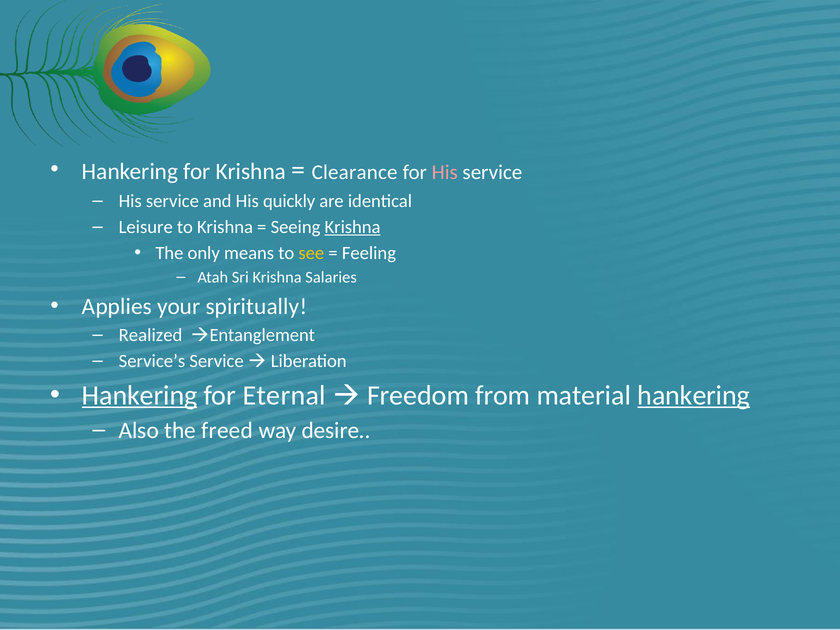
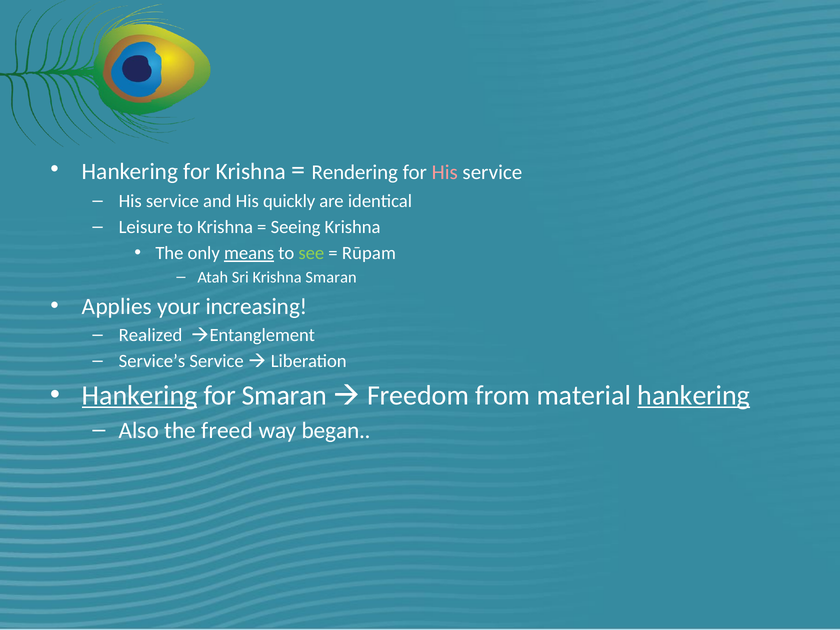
Clearance: Clearance -> Rendering (355, 172)
Krishna underline: present -> none (353, 227)
means underline: none -> present (249, 253)
see colour: yellow -> light green (311, 253)
Feeling: Feeling -> Rūpam (369, 253)
Krishna Salaries: Salaries -> Smaran (331, 277)
spiritually: spiritually -> increasing (257, 306)
for Eternal: Eternal -> Smaran (284, 395)
desire: desire -> began (336, 430)
